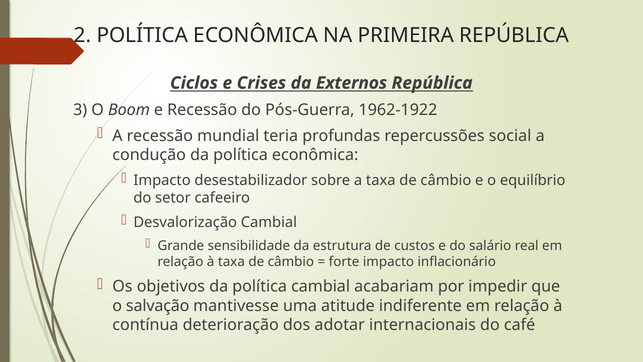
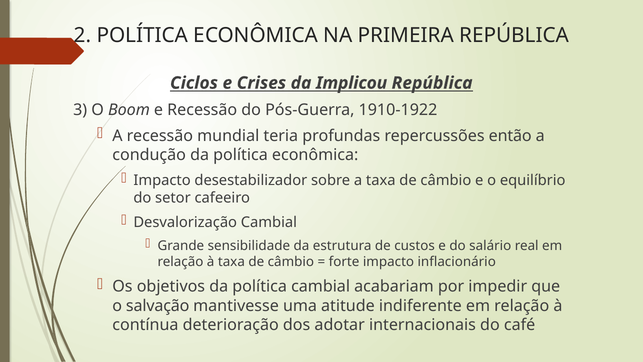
Externos: Externos -> Implicou (352, 83)
1962-1922: 1962-1922 -> 1910-1922 (398, 110)
social: social -> então (510, 136)
